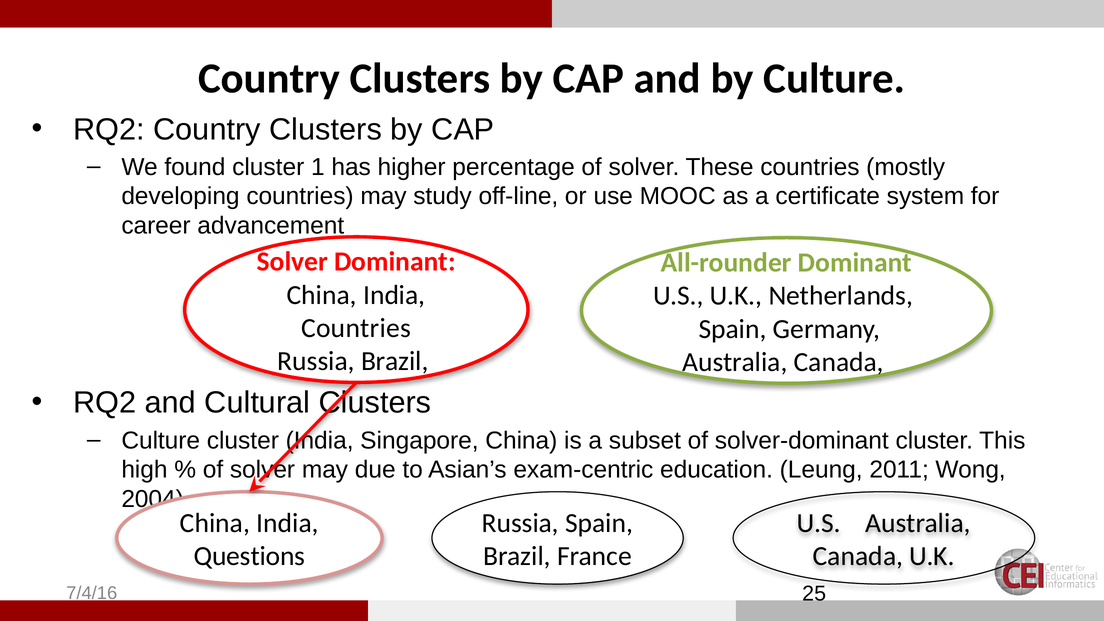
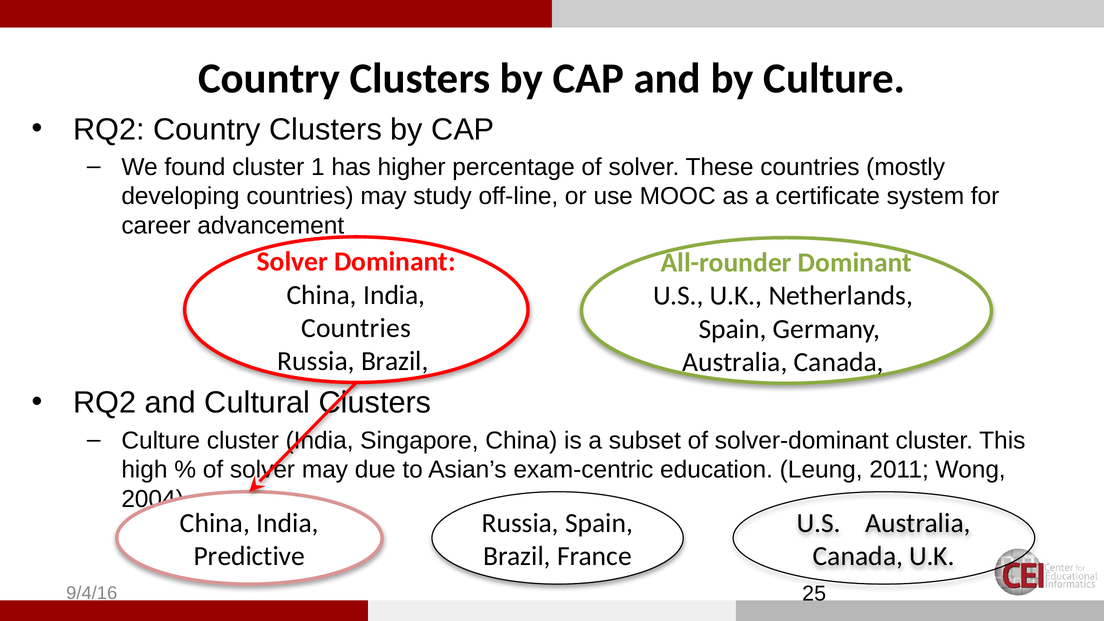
Questions: Questions -> Predictive (249, 556)
7/4/16: 7/4/16 -> 9/4/16 (92, 593)
